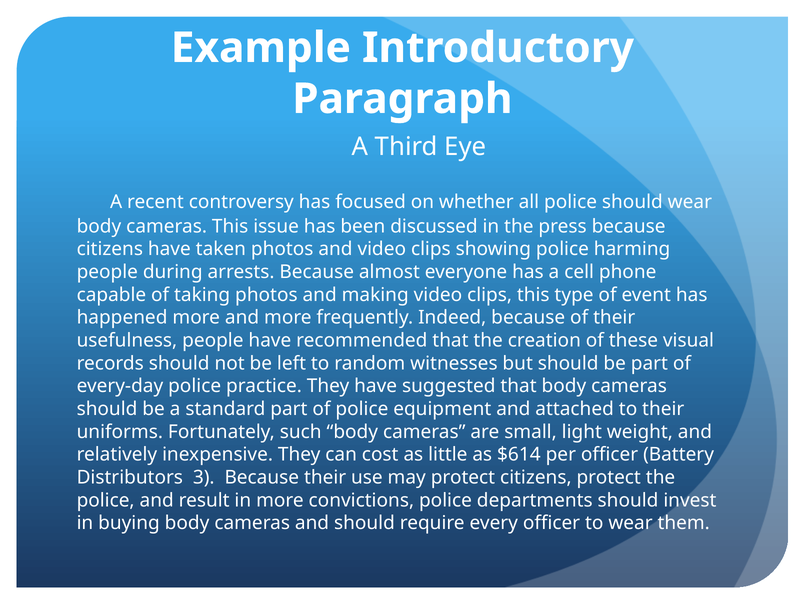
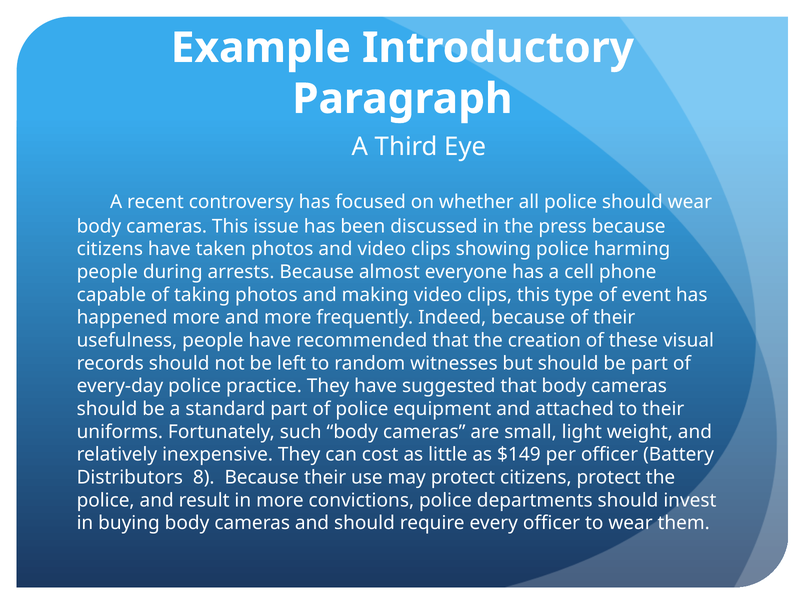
$614: $614 -> $149 (519, 454)
3: 3 -> 8 (204, 477)
